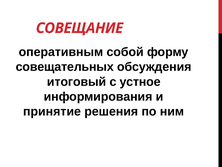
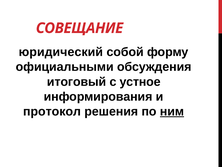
оперативным: оперативным -> юридический (61, 52)
совещательных: совещательных -> официальными (65, 67)
принятие: принятие -> протокол (52, 111)
ним underline: none -> present (172, 111)
